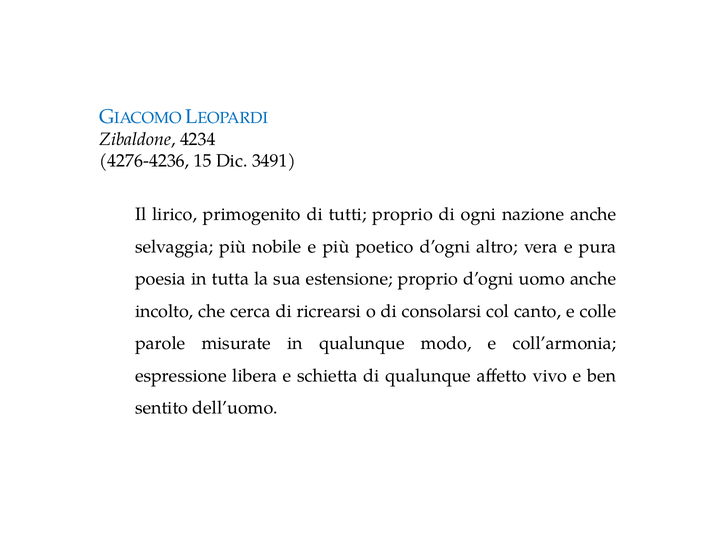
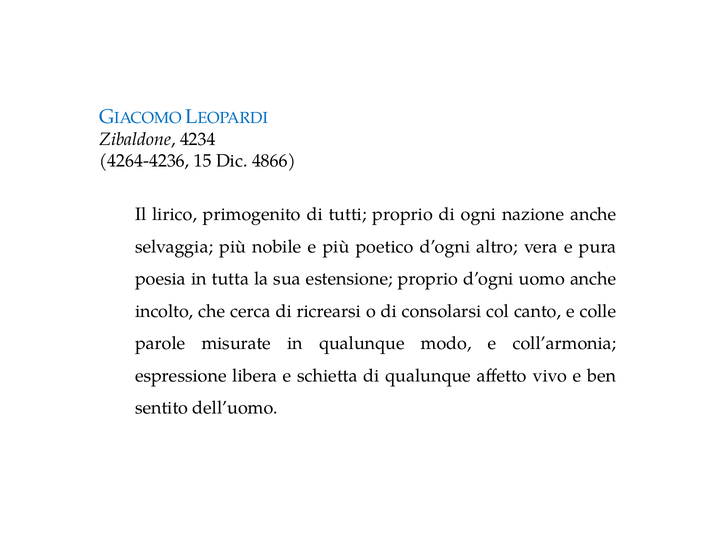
4276-4236: 4276-4236 -> 4264-4236 (144, 161)
3491: 3491 -> 4866 (274, 161)
